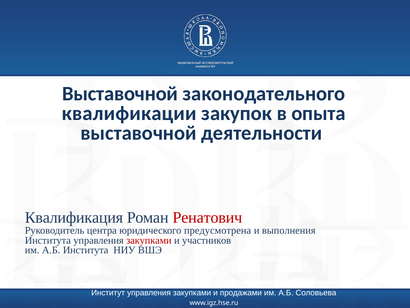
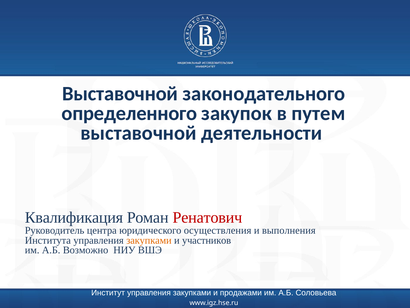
квалификации: квалификации -> определенного (129, 113)
опыта: опыта -> путем (318, 113)
предусмотрена: предусмотрена -> осуществления (218, 230)
закупками colour: red -> orange (149, 240)
А.Б Института: Института -> Возможно (86, 250)
